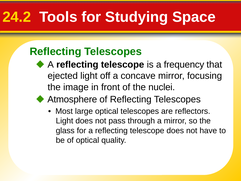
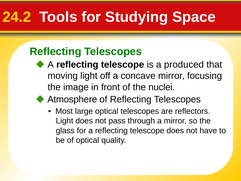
frequency: frequency -> produced (184, 64)
ejected: ejected -> moving (63, 76)
